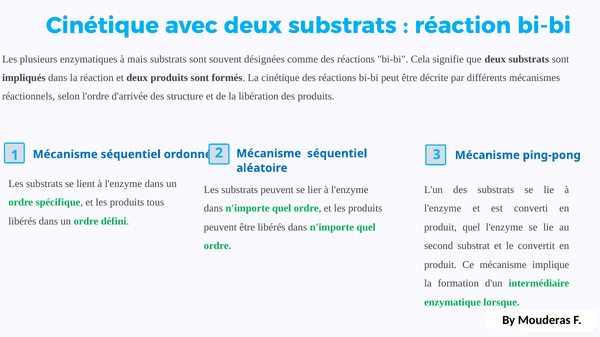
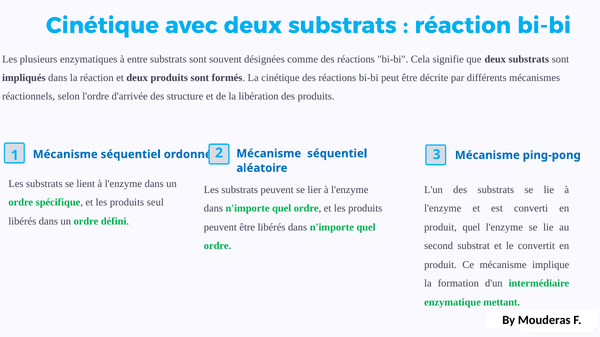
mais: mais -> entre (137, 59)
tous: tous -> seul (155, 203)
lorsque: lorsque -> mettant (502, 303)
